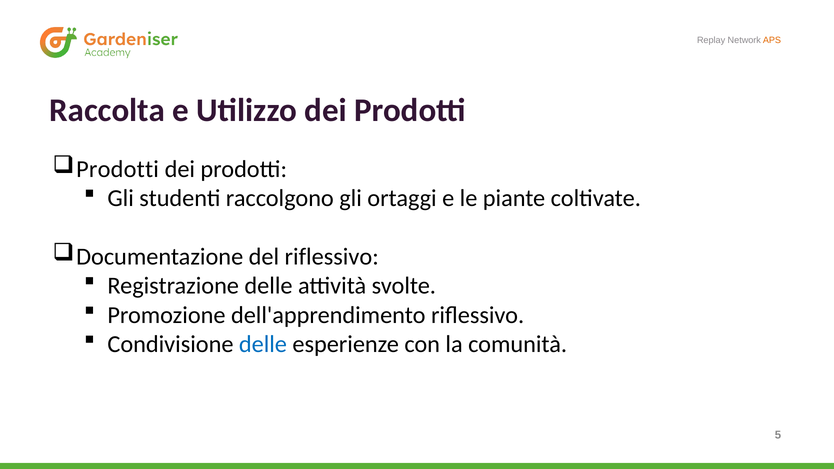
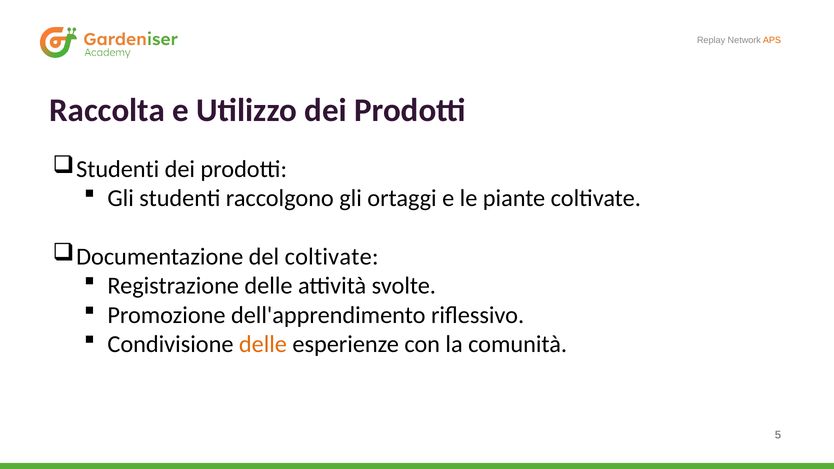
Prodotti: Prodotti -> Studenti (118, 169)
del riflessivo: riflessivo -> coltivate (332, 257)
delle colour: blue -> orange (263, 344)
